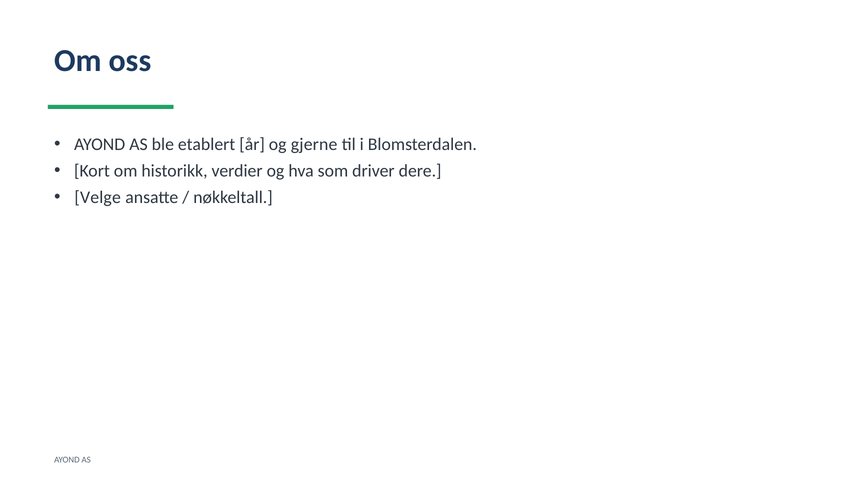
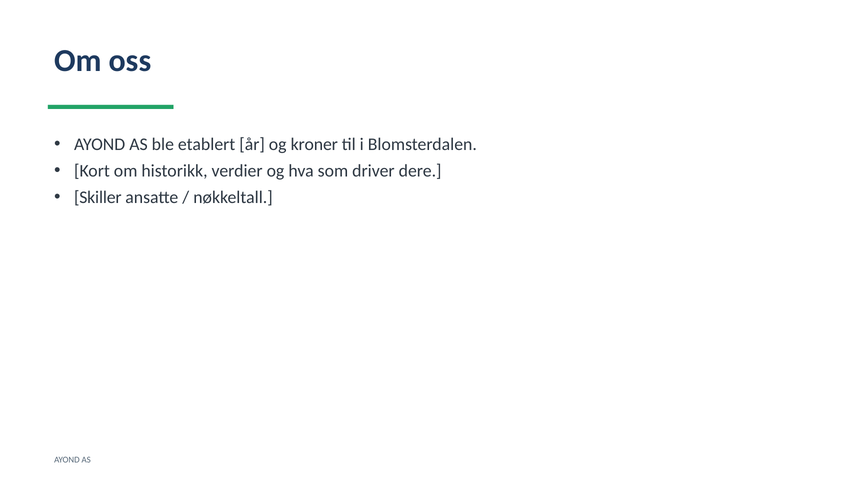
gjerne: gjerne -> kroner (314, 144)
Velge: Velge -> Skiller (98, 197)
